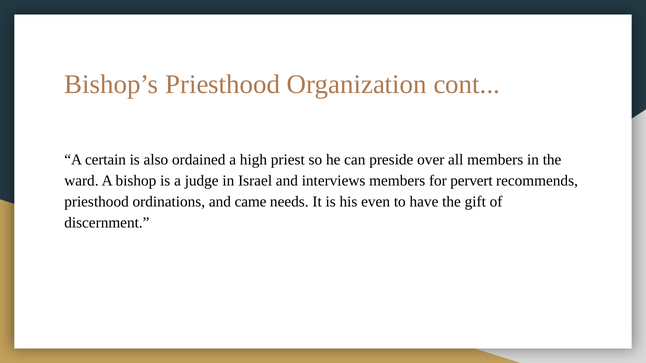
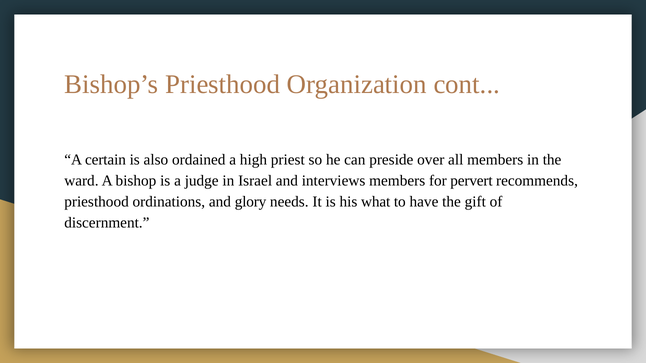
came: came -> glory (251, 202)
even: even -> what (376, 202)
